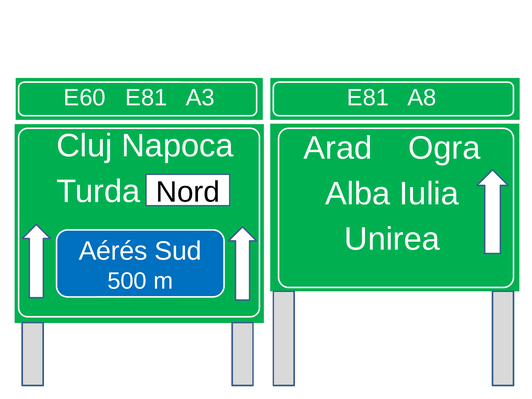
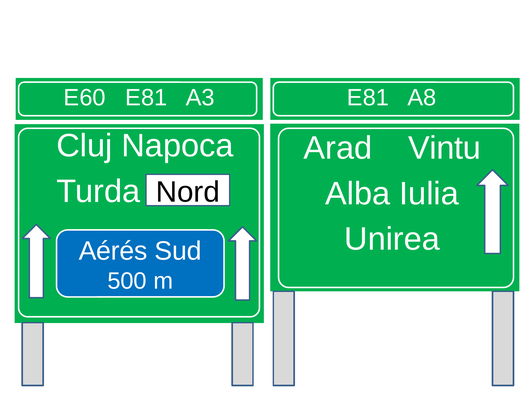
Ogra: Ogra -> Vintu (444, 148)
